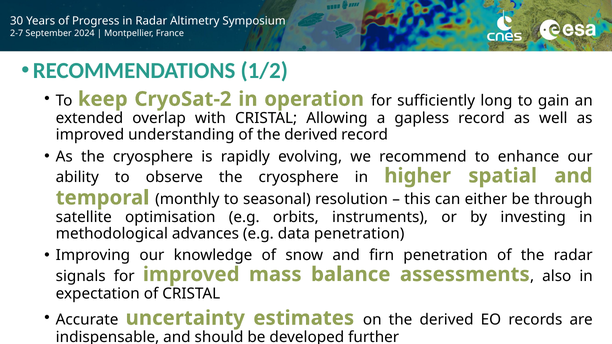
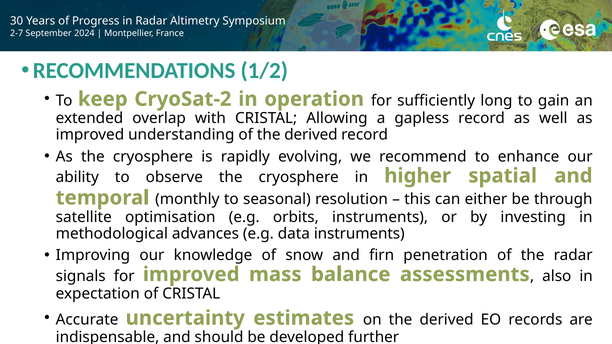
data penetration: penetration -> instruments (359, 234)
